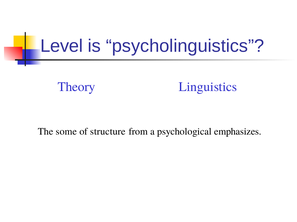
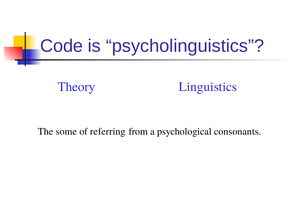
Level: Level -> Code (62, 46)
structure: structure -> referring (108, 132)
emphasizes: emphasizes -> consonants (238, 132)
